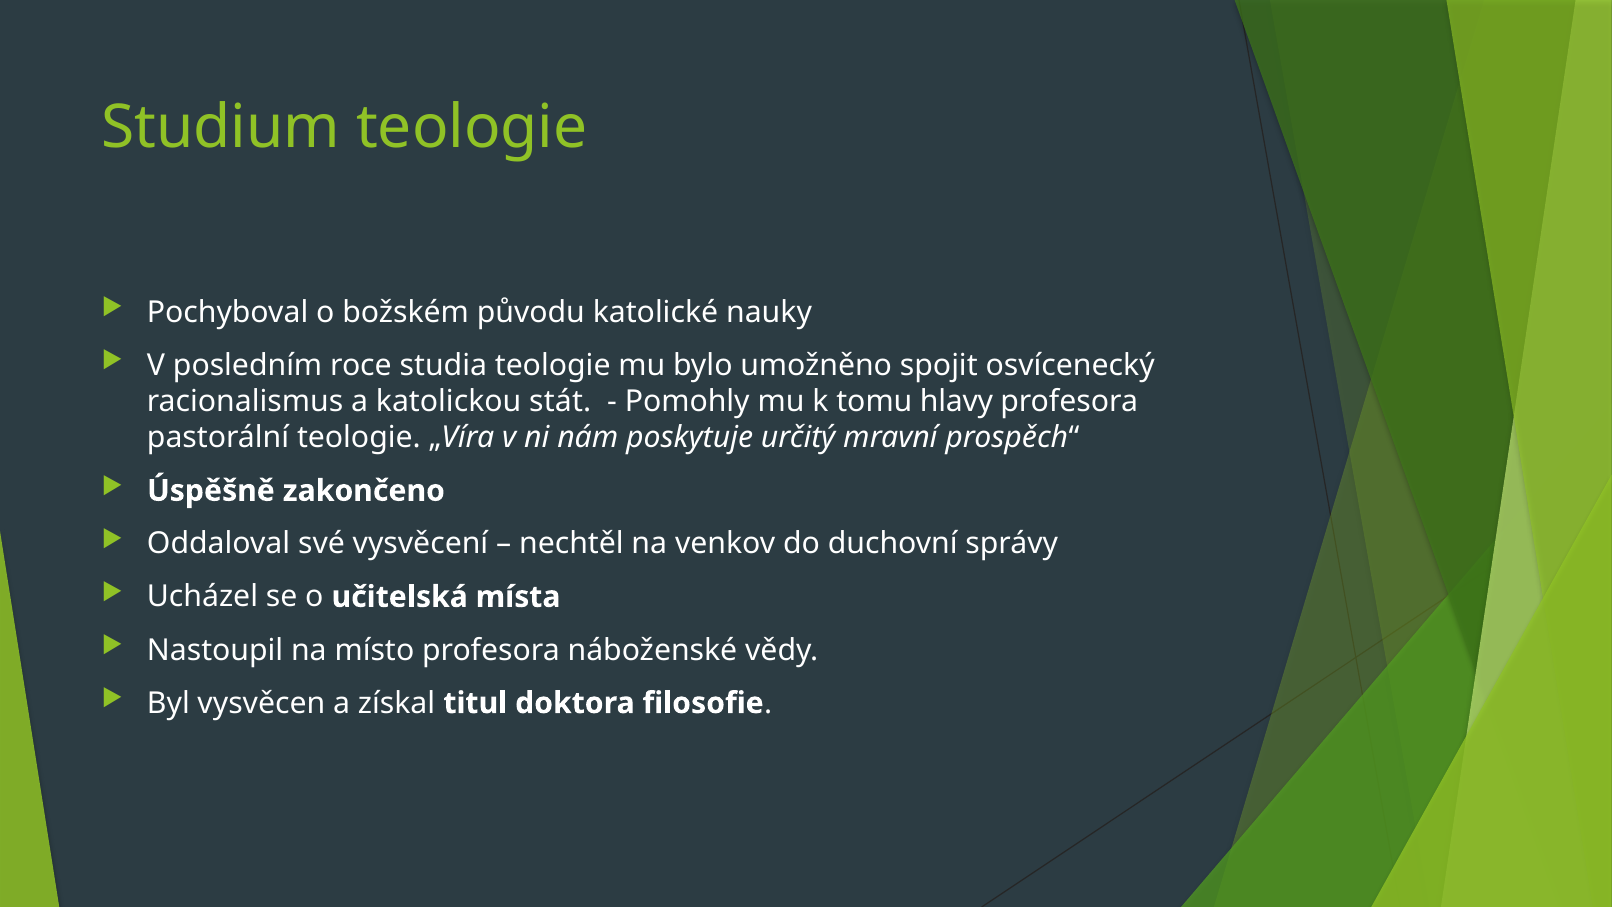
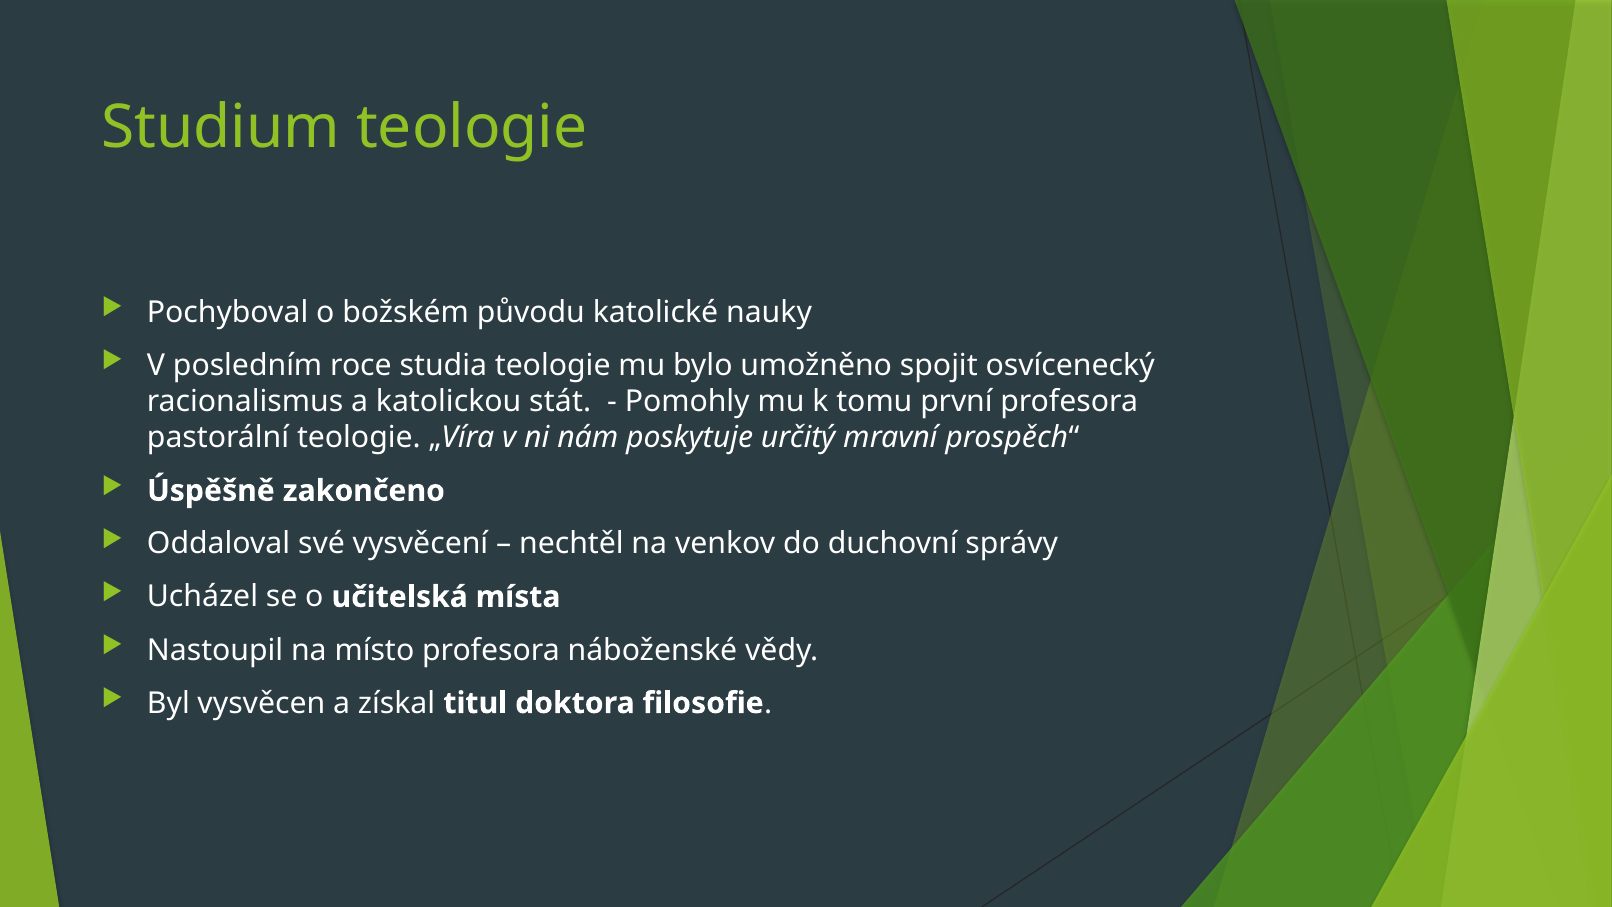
hlavy: hlavy -> první (956, 401)
